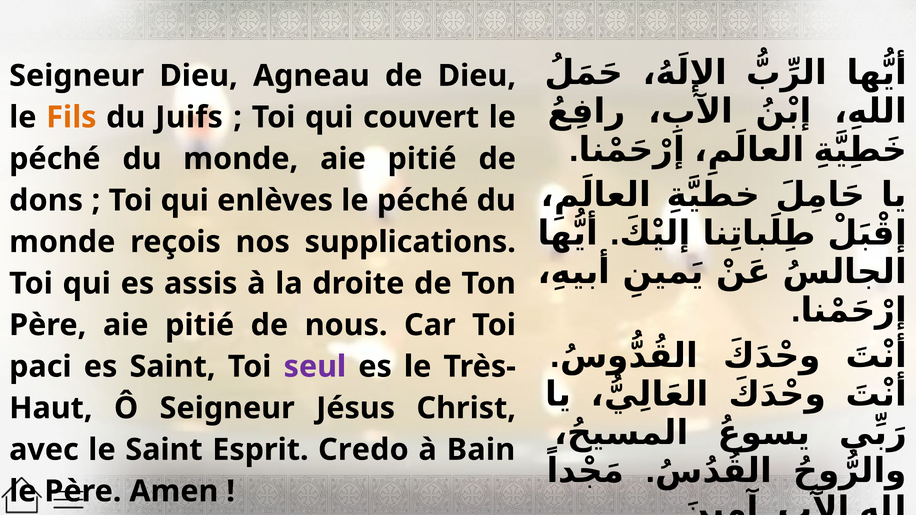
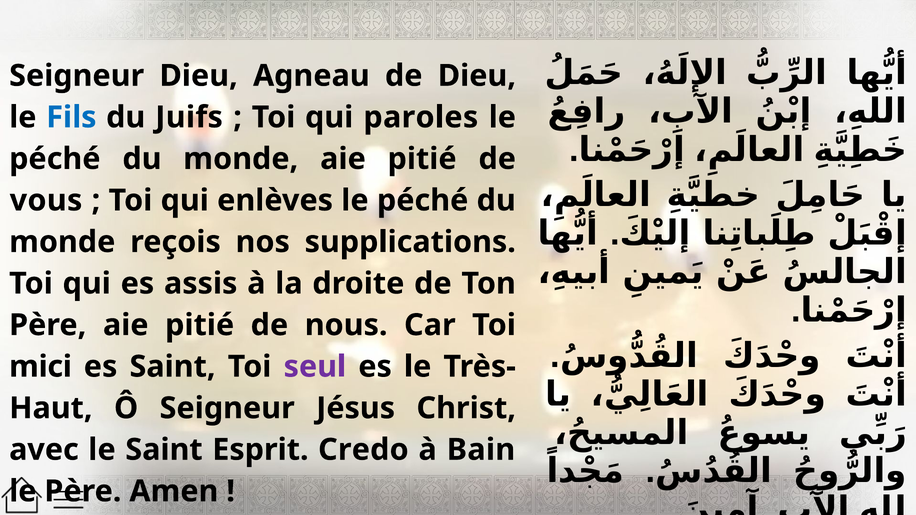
Fils colour: orange -> blue (71, 117)
couvert: couvert -> paroles (421, 117)
dons: dons -> vous (46, 200)
paci: paci -> mici (41, 367)
